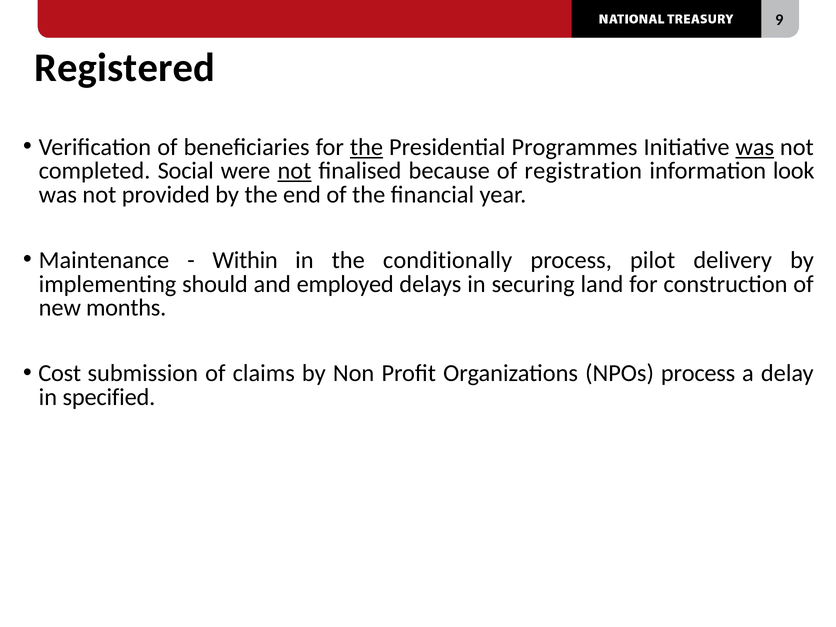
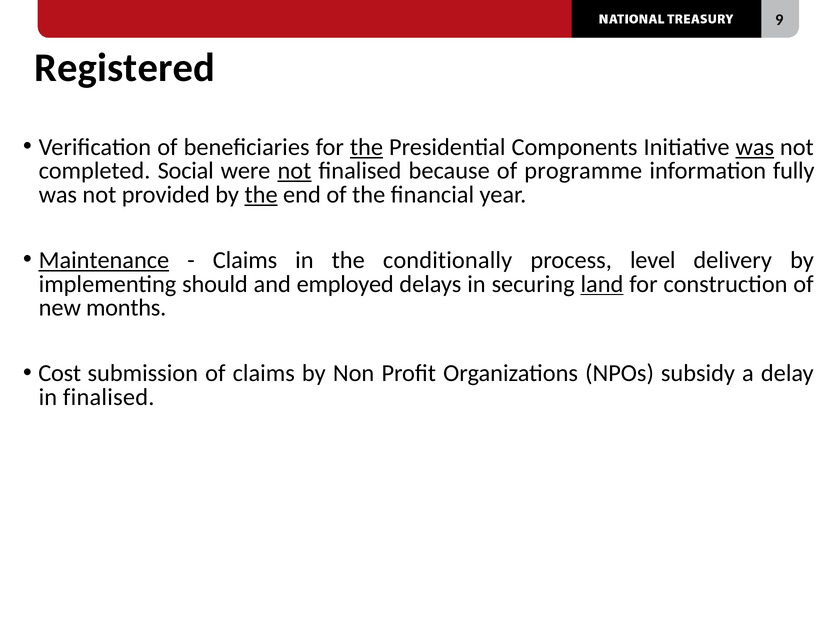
Programmes: Programmes -> Components (575, 147)
registration: registration -> programme (583, 171)
look: look -> fully (794, 171)
the underline: none -> present (261, 195)
Maintenance underline: none -> present (104, 260)
Within: Within -> Claims (245, 260)
pilot: pilot -> level (653, 260)
land underline: none -> present (602, 284)
NPOs process: process -> subsidy (698, 373)
in specified: specified -> finalised (109, 397)
